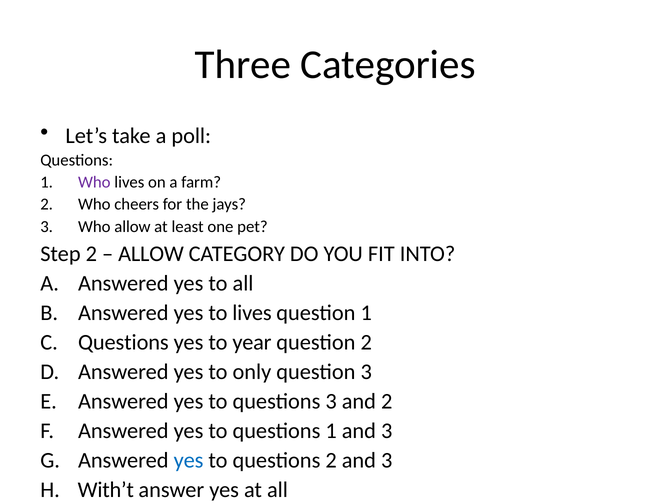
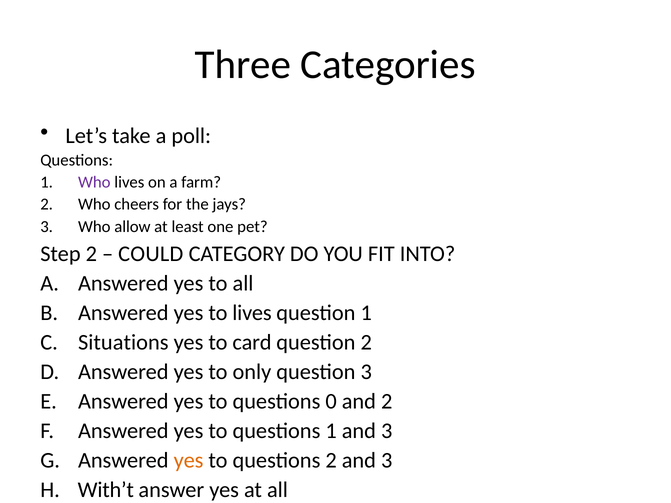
ALLOW: ALLOW -> COULD (151, 254)
Questions: Questions -> Situations (123, 342)
year: year -> card (252, 342)
questions 3: 3 -> 0 (331, 401)
yes colour: blue -> orange (189, 460)
